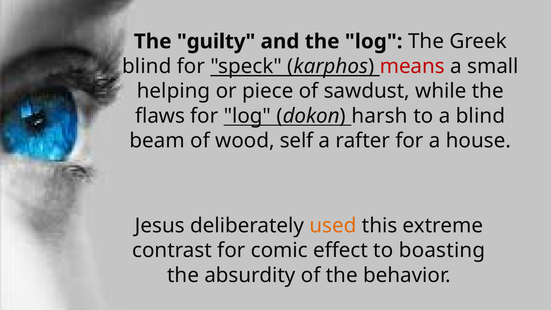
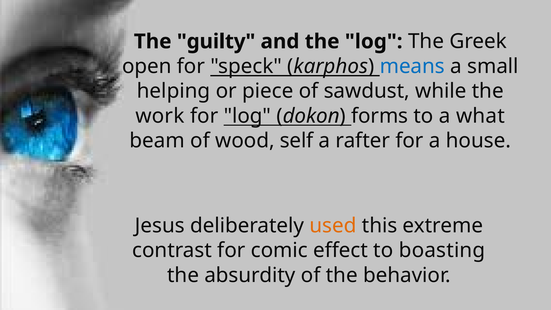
blind: blind -> open (147, 66)
means colour: red -> blue (412, 66)
flaws: flaws -> work (160, 116)
harsh: harsh -> forms (380, 116)
a blind: blind -> what (480, 116)
